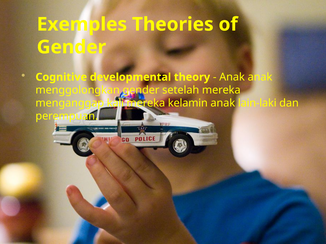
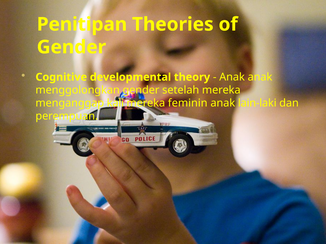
Exemples: Exemples -> Penitipan (82, 24)
kelamin: kelamin -> feminin (188, 103)
